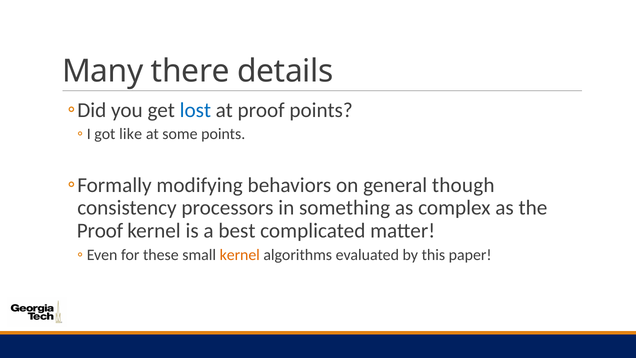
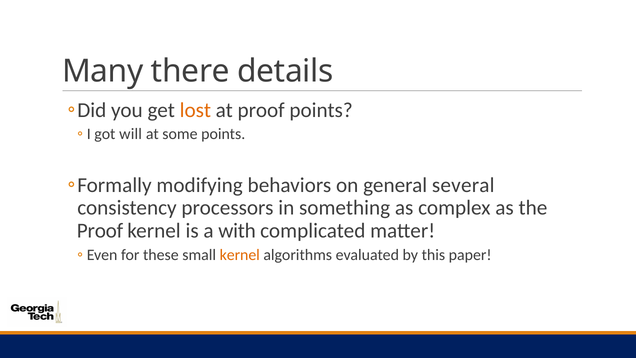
lost colour: blue -> orange (195, 110)
like: like -> will (131, 134)
though: though -> several (463, 185)
best: best -> with (237, 231)
